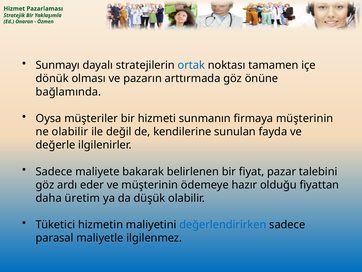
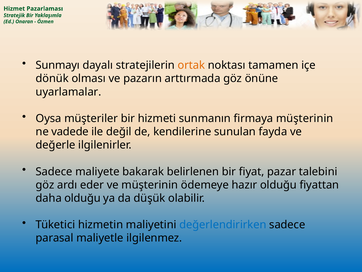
ortak colour: blue -> orange (191, 65)
bağlamında: bağlamında -> uyarlamalar (68, 92)
ne olabilir: olabilir -> vadede (70, 131)
daha üretim: üretim -> olduğu (82, 198)
